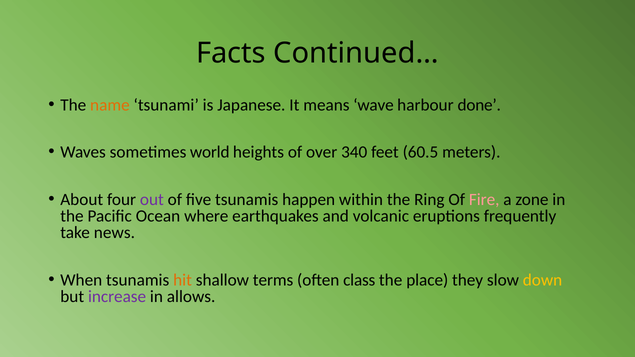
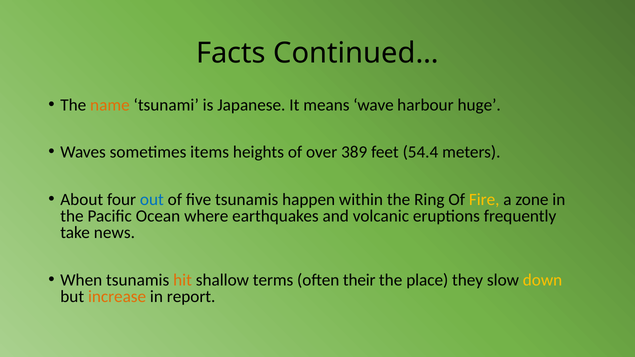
done: done -> huge (479, 105)
world: world -> items (210, 152)
340: 340 -> 389 (354, 152)
60.5: 60.5 -> 54.4 (420, 152)
out colour: purple -> blue (152, 199)
Fire colour: pink -> yellow (484, 199)
class: class -> their (359, 280)
increase colour: purple -> orange (117, 297)
allows: allows -> report (191, 297)
